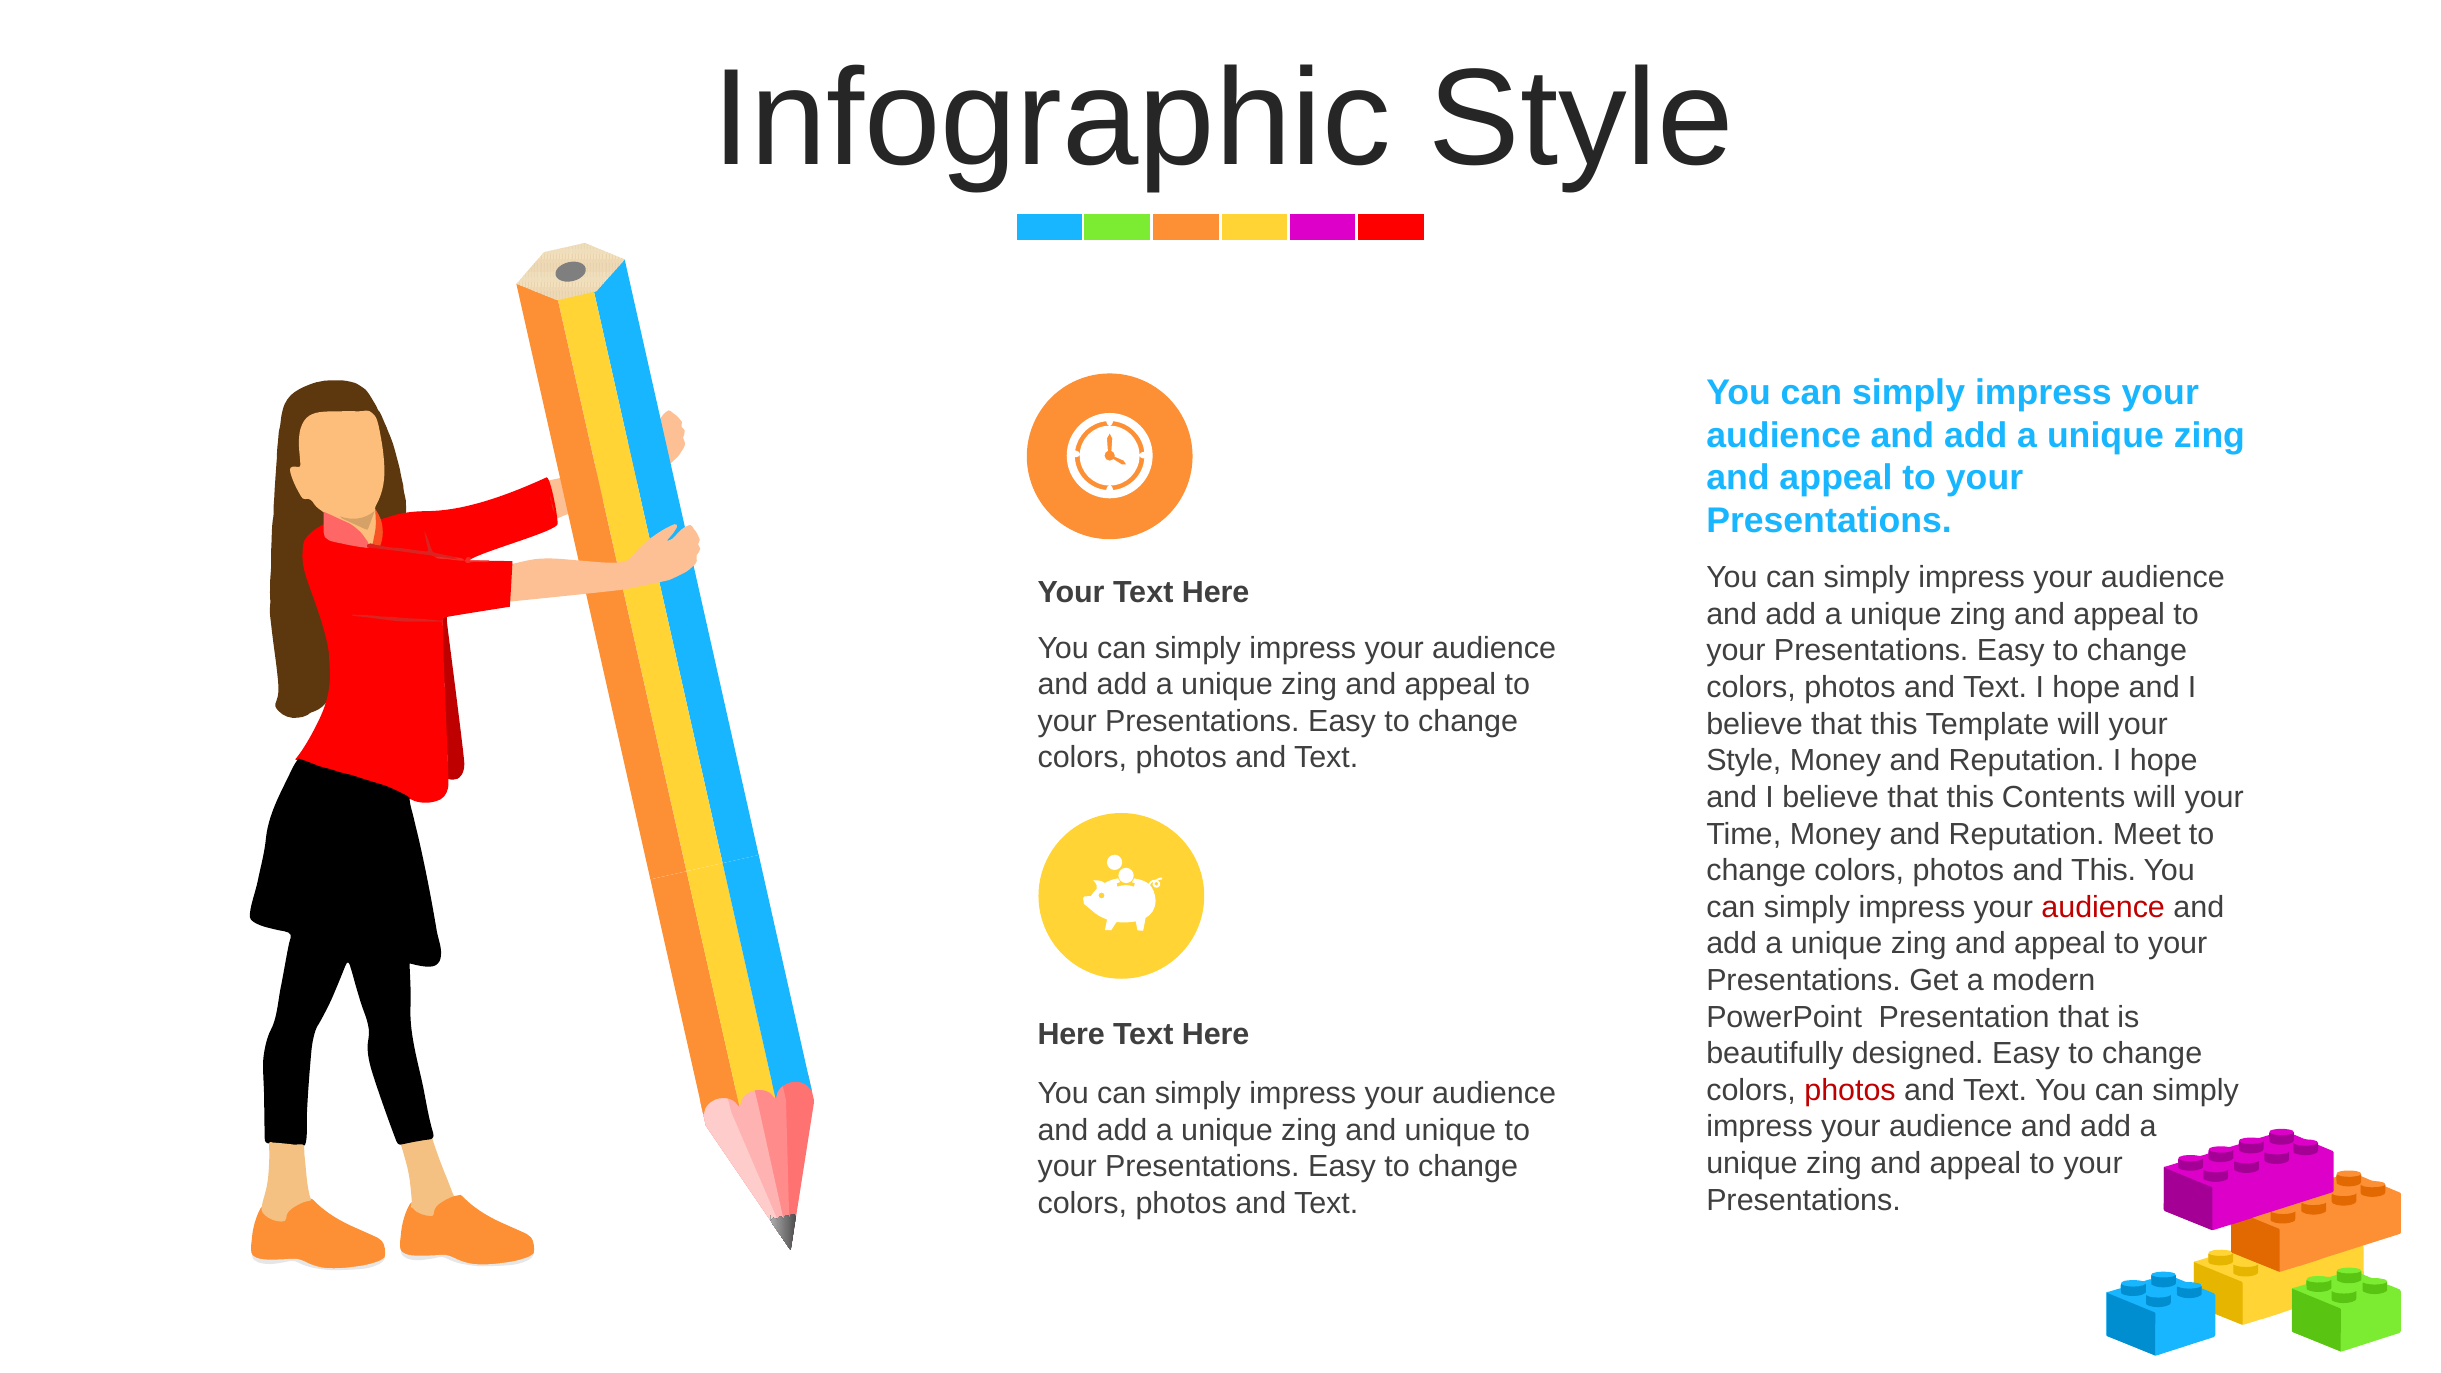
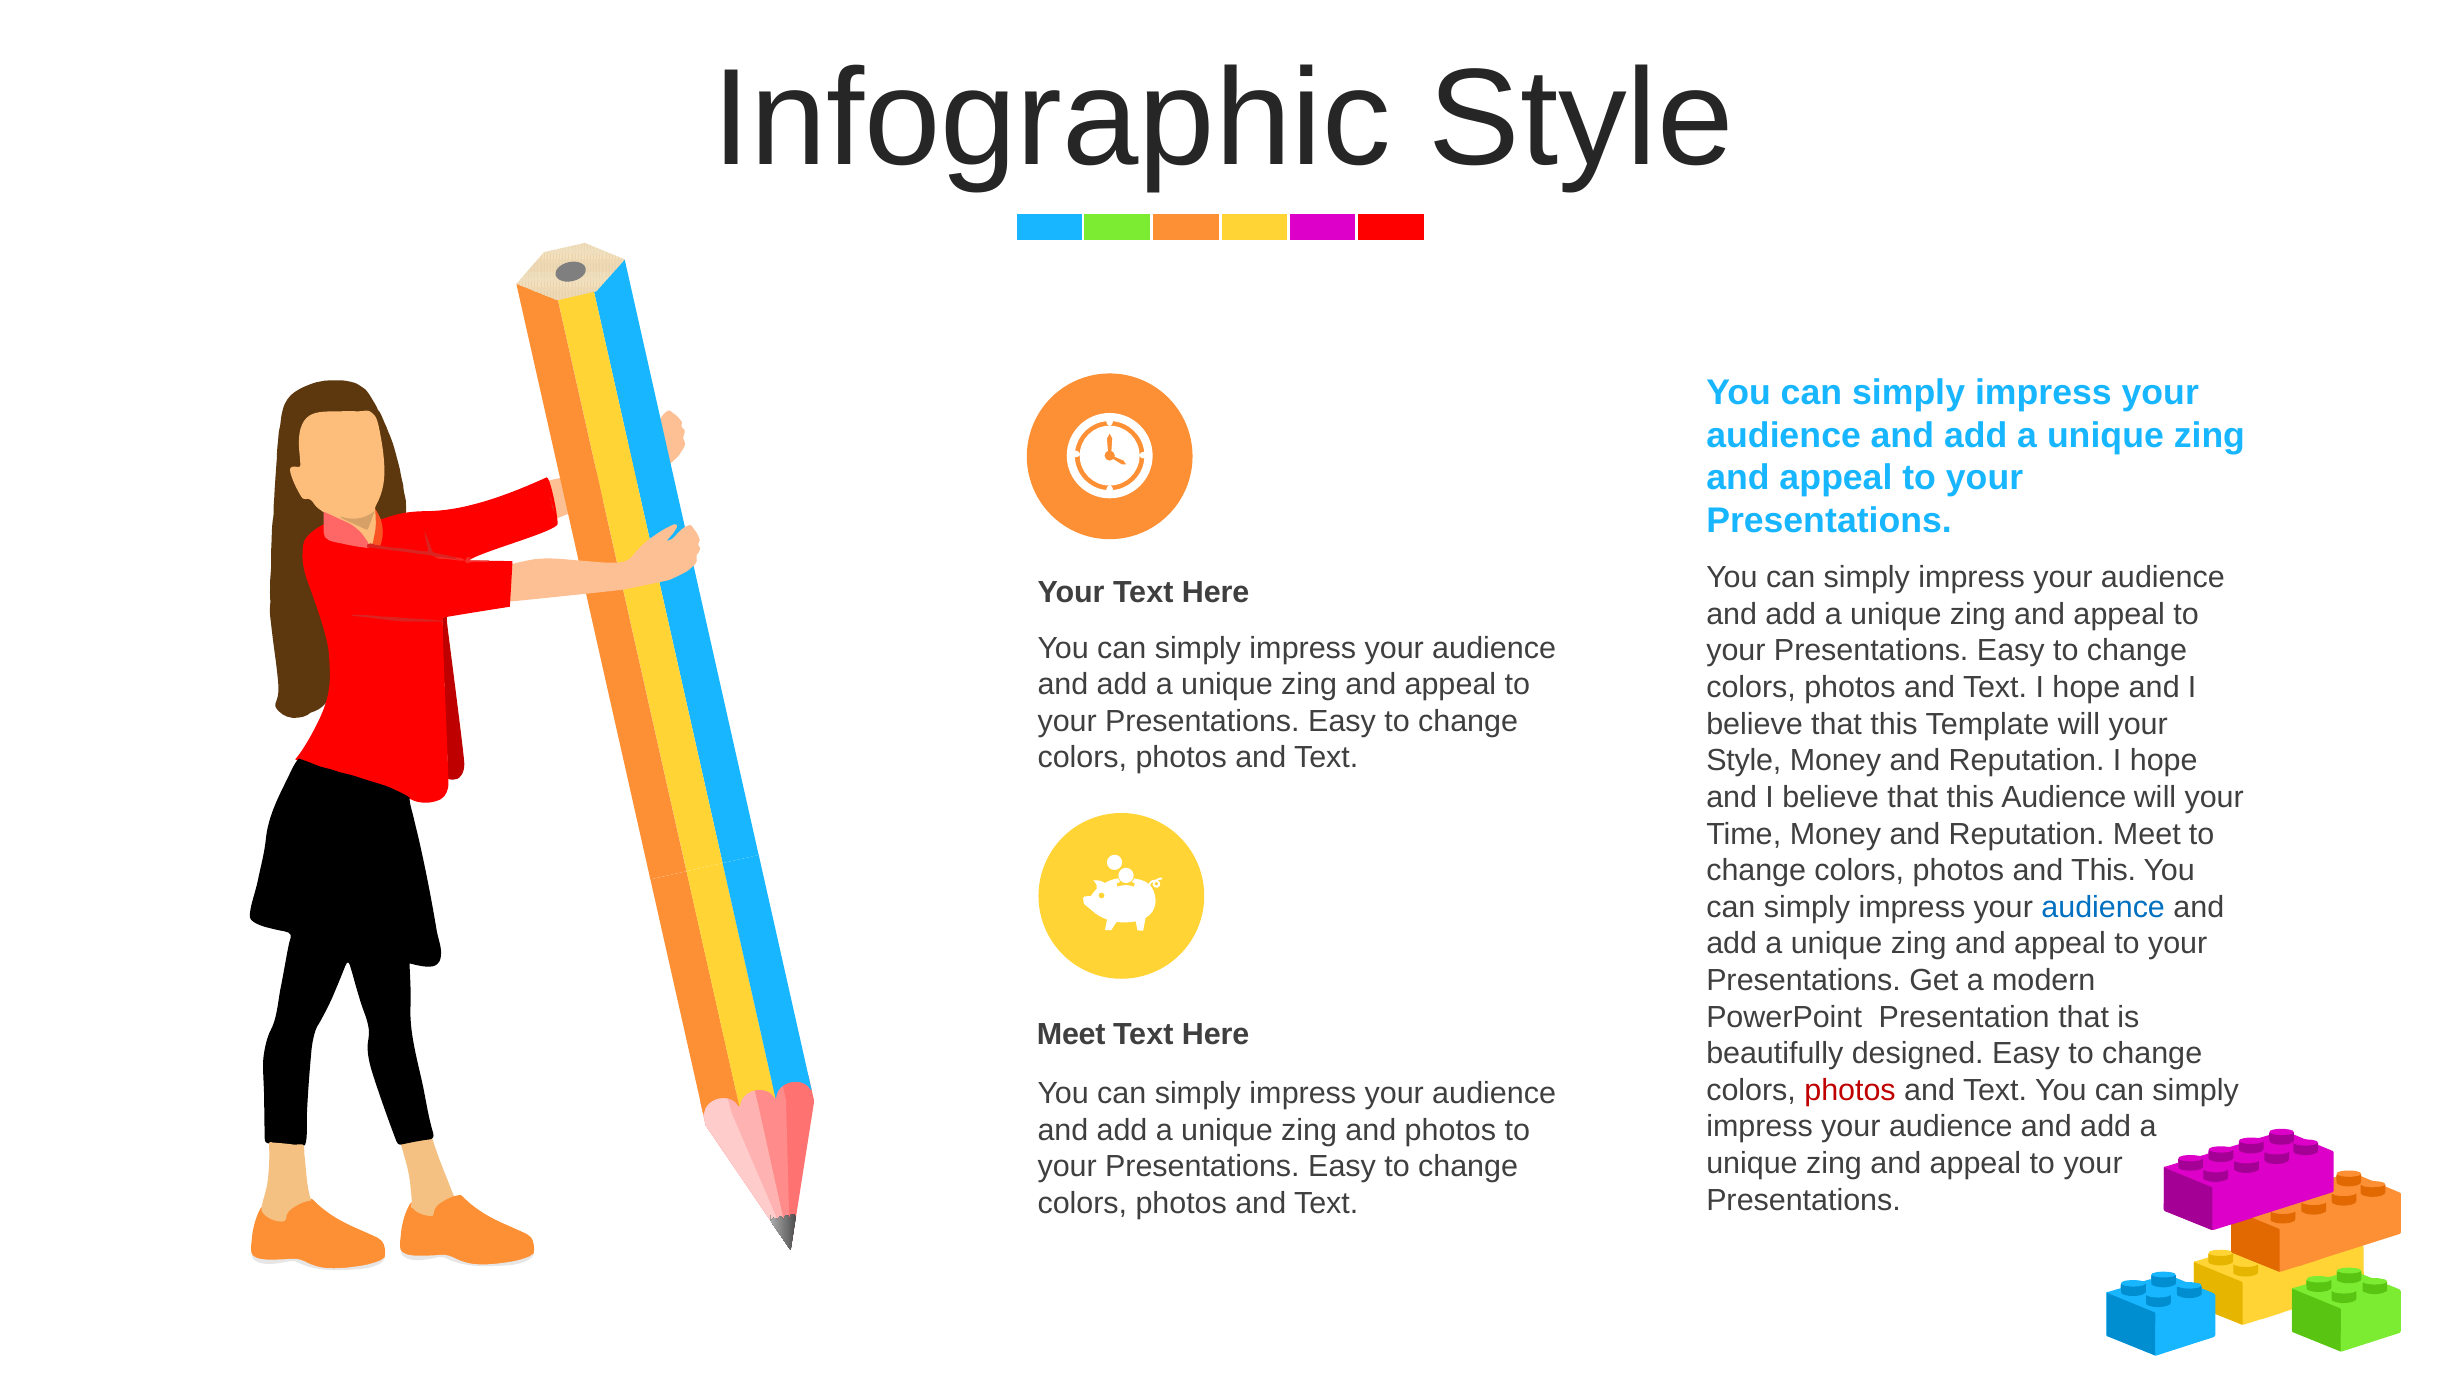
this Contents: Contents -> Audience (2064, 797)
audience colour: red -> blue (2103, 907)
Here: Here -> Meet (1071, 1035)
and unique: unique -> photos (1450, 1130)
